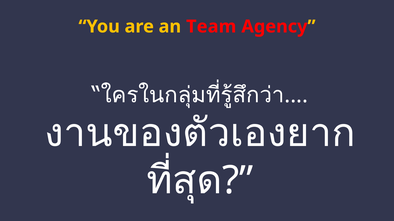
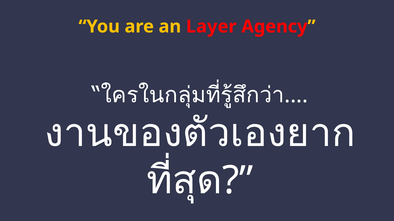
Team: Team -> Layer (211, 27)
